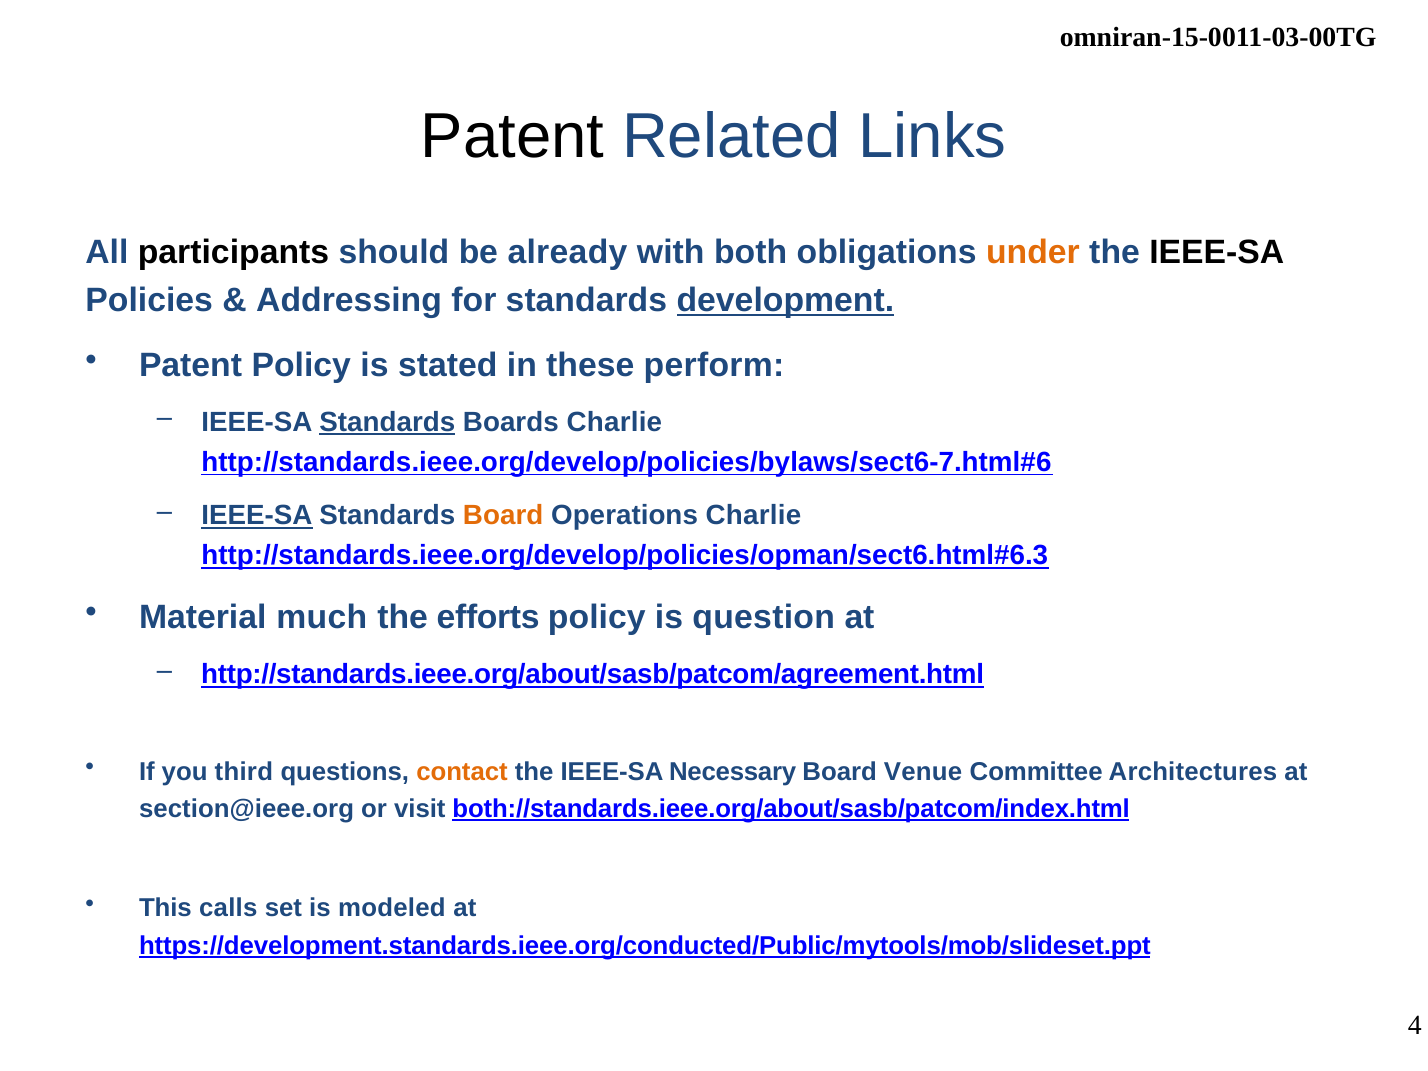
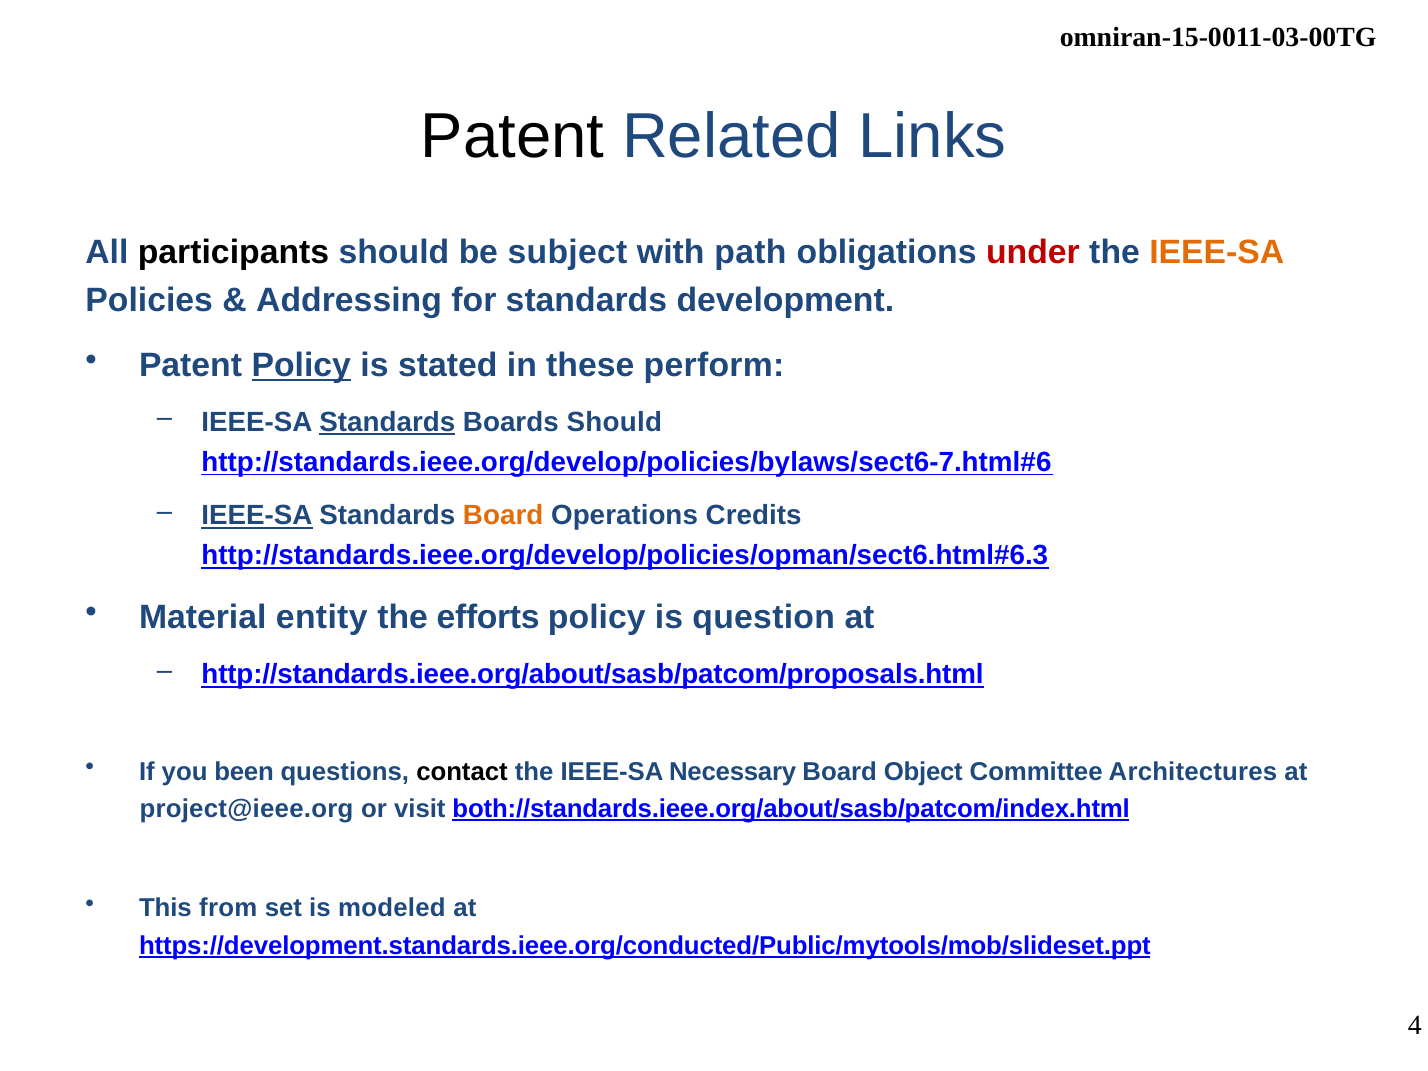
already: already -> subject (567, 252)
both: both -> path (750, 252)
under colour: orange -> red (1033, 252)
IEEE-SA colour: black -> orange (1217, 252)
development underline: present -> none (785, 300)
Policy underline: none -> present (301, 366)
Boards Charlie: Charlie -> Should (614, 422)
Operations Charlie: Charlie -> Credits (754, 516)
much: much -> entity (322, 618)
http://standards.ieee.org/about/sasb/patcom/agreement.html: http://standards.ieee.org/about/sasb/patcom/agreement.html -> http://standards.ieee.org/about/sasb/patcom/proposals.html (592, 674)
third: third -> been (244, 771)
contact colour: orange -> black (462, 771)
Venue: Venue -> Object (923, 771)
section@ieee.org: section@ieee.org -> project@ieee.org (246, 809)
calls: calls -> from (228, 908)
